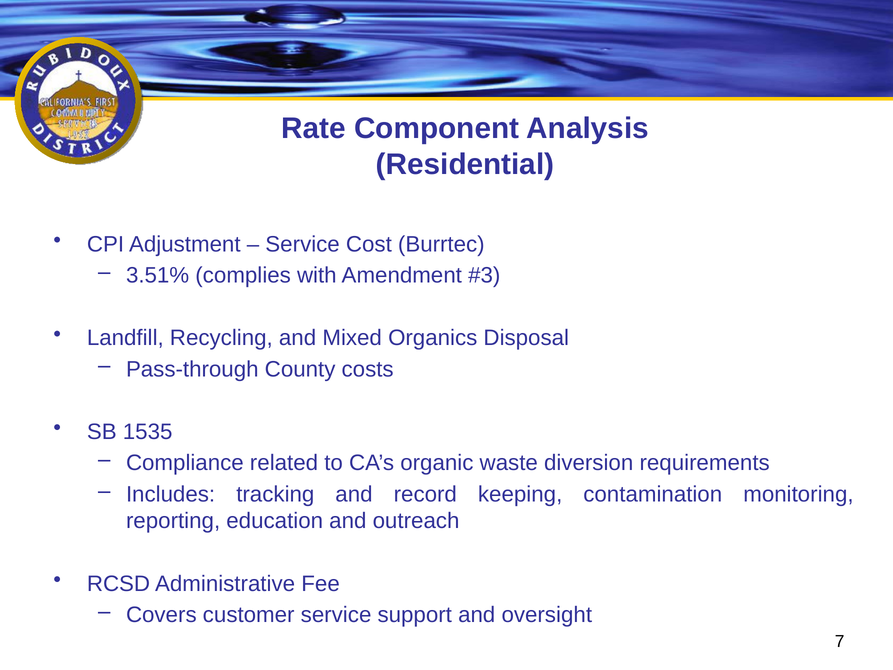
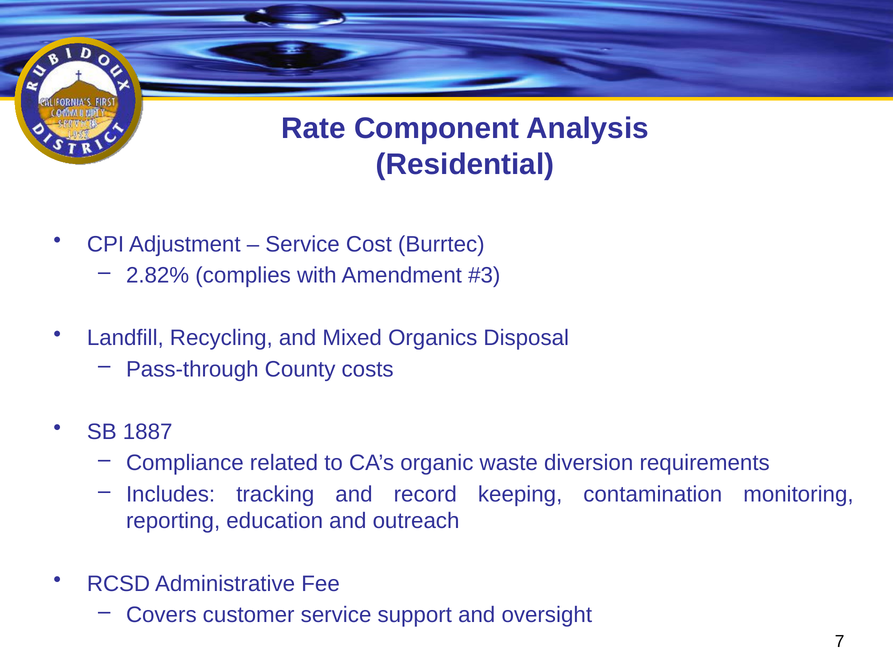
3.51%: 3.51% -> 2.82% (158, 275)
1535: 1535 -> 1887 (148, 432)
